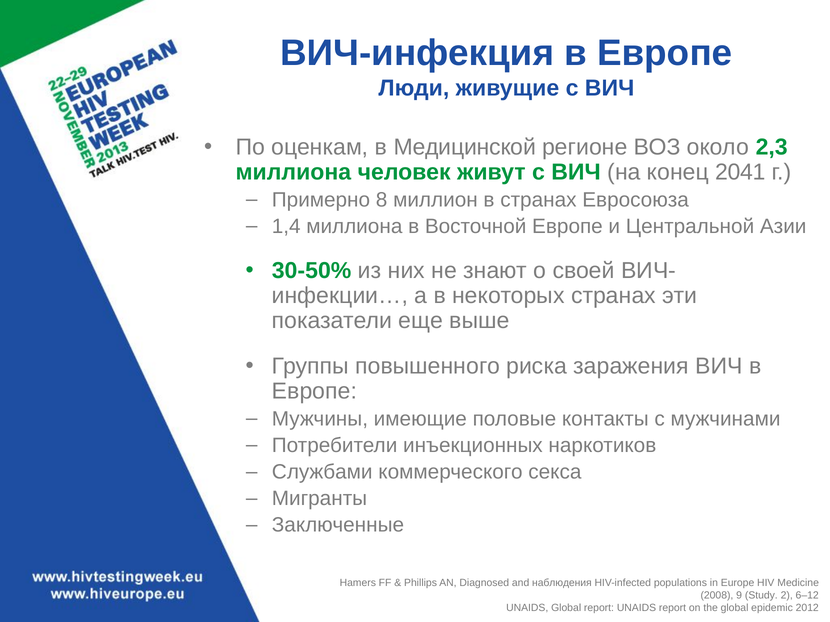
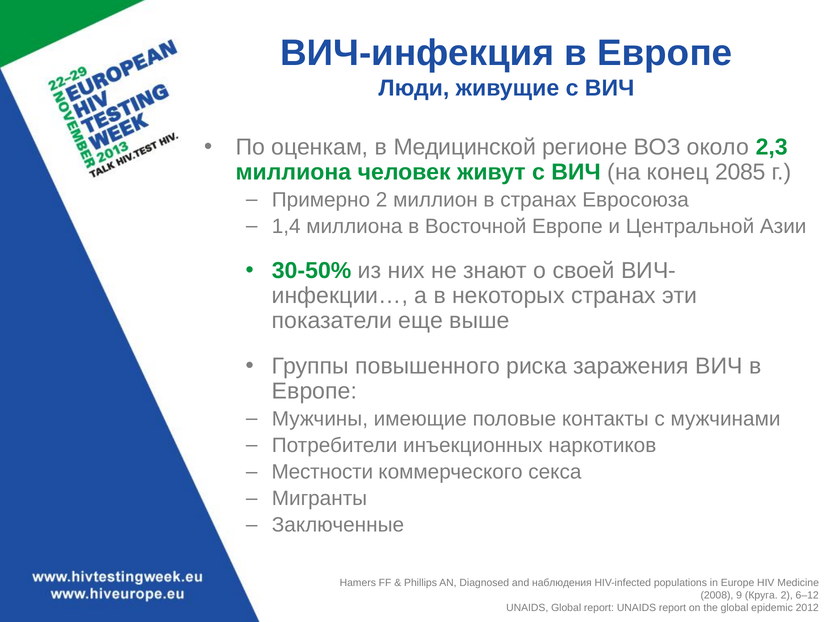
2041: 2041 -> 2085 (740, 172)
Примерно 8: 8 -> 2 (382, 200)
Службами: Службами -> Местности (322, 472)
Study: Study -> Круга (761, 596)
